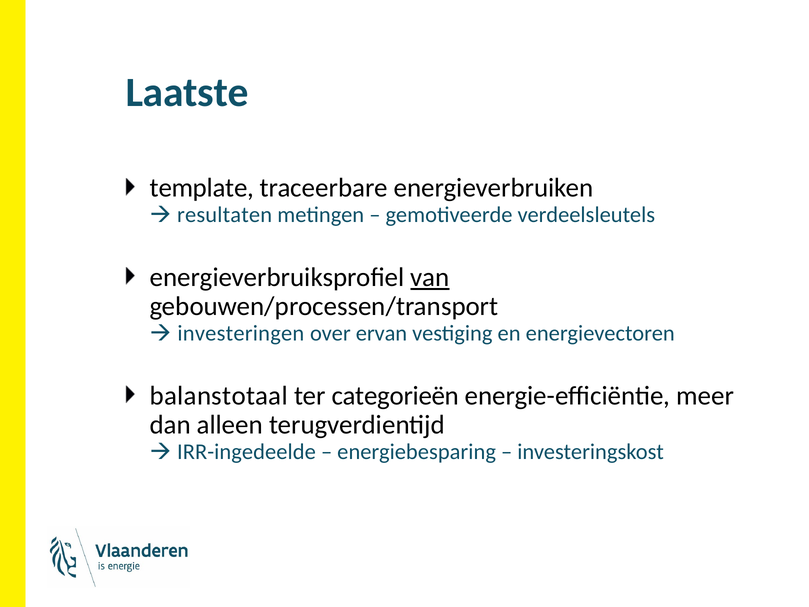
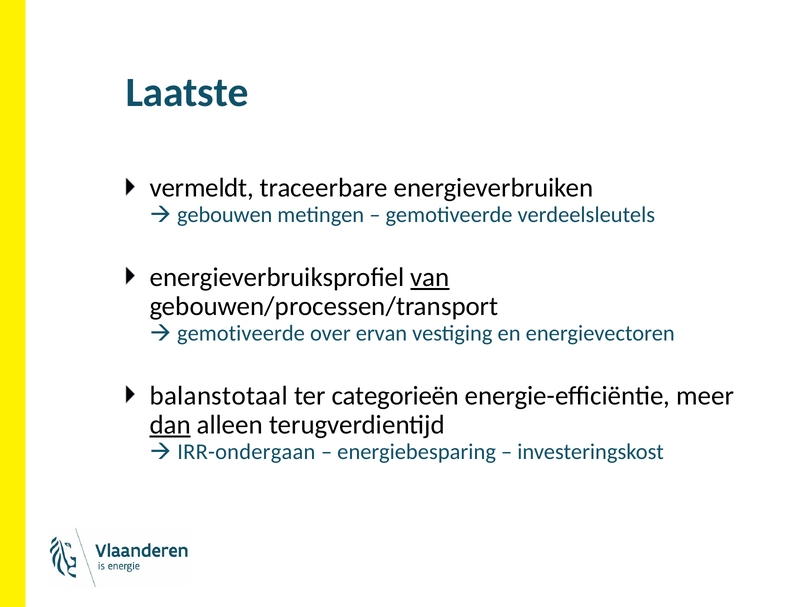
template: template -> vermeldt (202, 188)
resultaten: resultaten -> gebouwen (225, 215)
investeringen: investeringen -> gemotiveerde (241, 333)
dan underline: none -> present (170, 425)
IRR-ingedeelde: IRR-ingedeelde -> IRR-ondergaan (246, 451)
